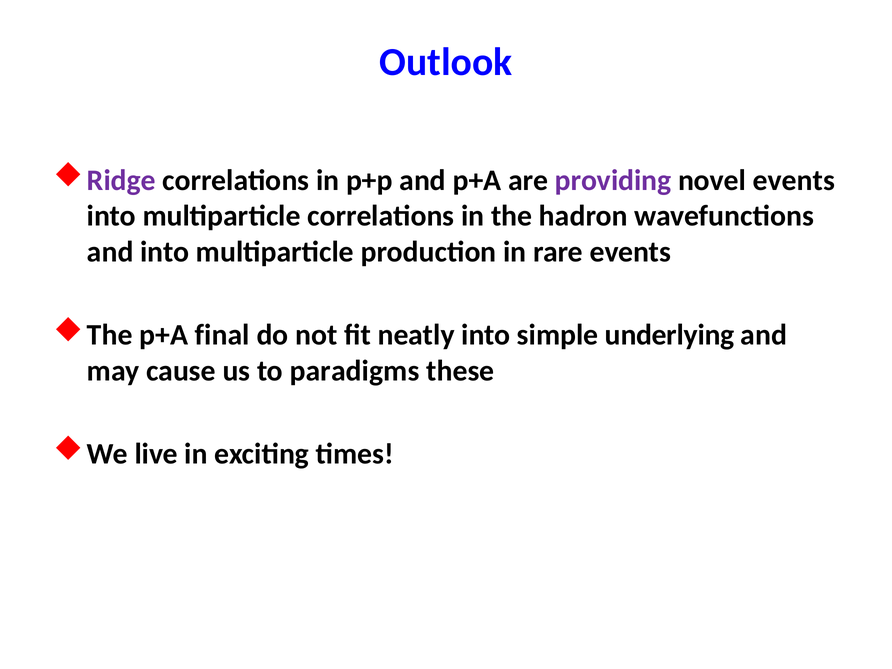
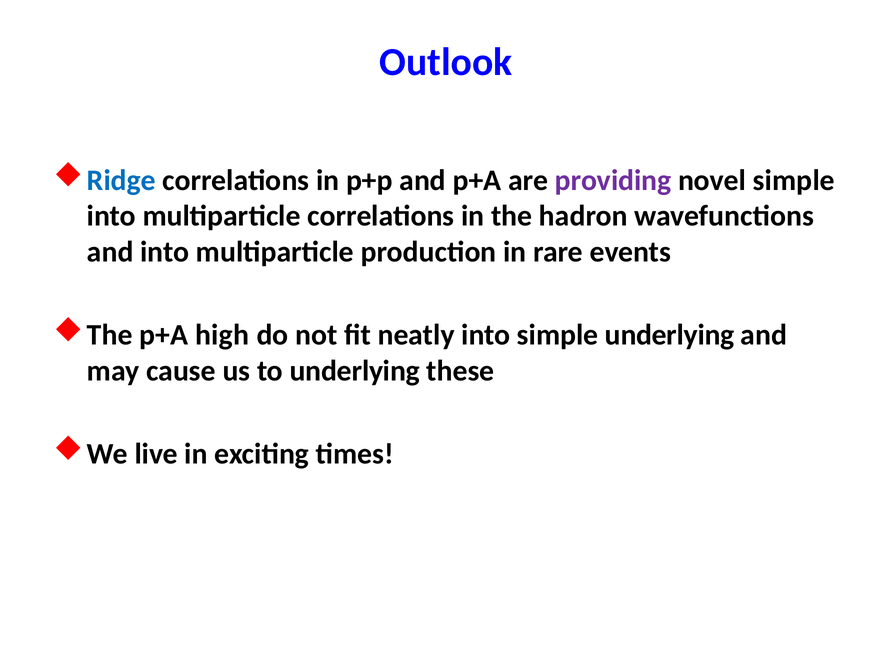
Ridge colour: purple -> blue (121, 180)
novel events: events -> simple (794, 180)
final: final -> high (222, 335)
to paradigms: paradigms -> underlying (355, 371)
